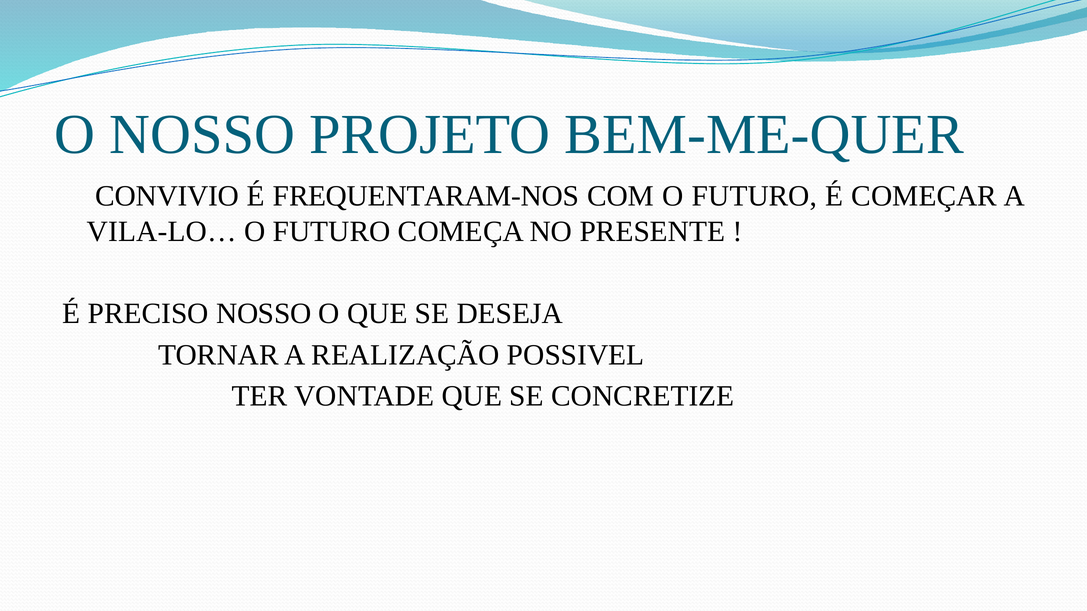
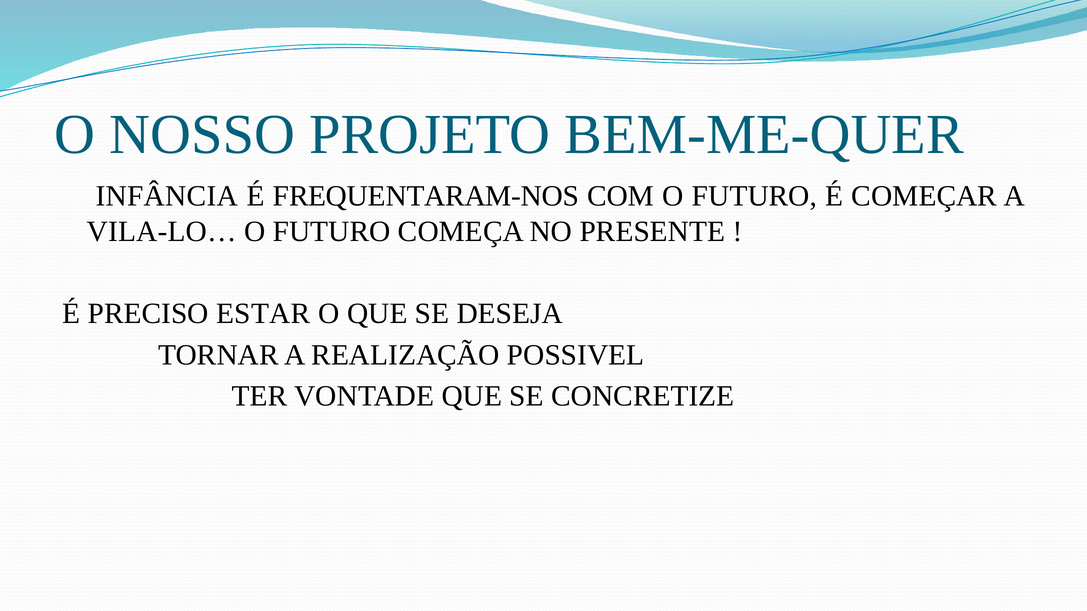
CONVIVIO: CONVIVIO -> INFÂNCIA (167, 196)
PRECISO NOSSO: NOSSO -> ESTAR (263, 314)
